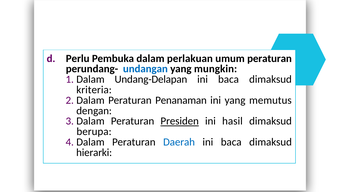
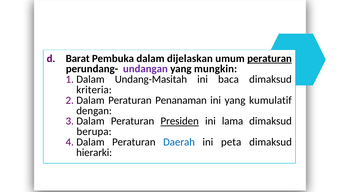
Perlu: Perlu -> Barat (78, 58)
perlakuan: perlakuan -> dijelaskan (190, 58)
peraturan underline: none -> present (270, 58)
undangan colour: blue -> purple (145, 69)
Undang-Delapan: Undang-Delapan -> Undang-Masitah (151, 79)
memutus: memutus -> kumulatif (270, 100)
hasil: hasil -> lama (233, 121)
baca: baca -> peta (231, 141)
